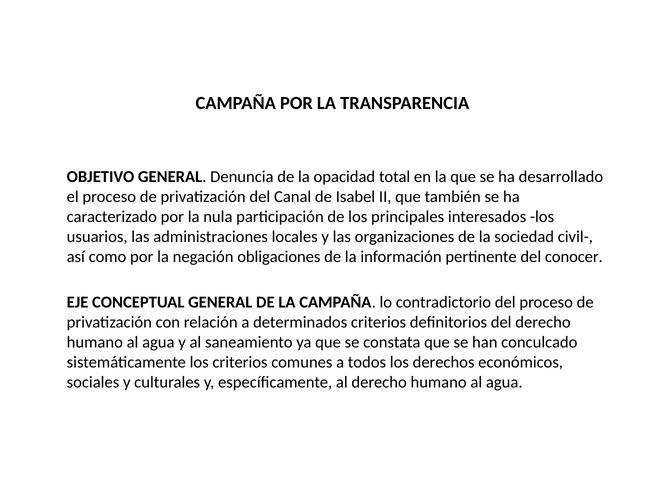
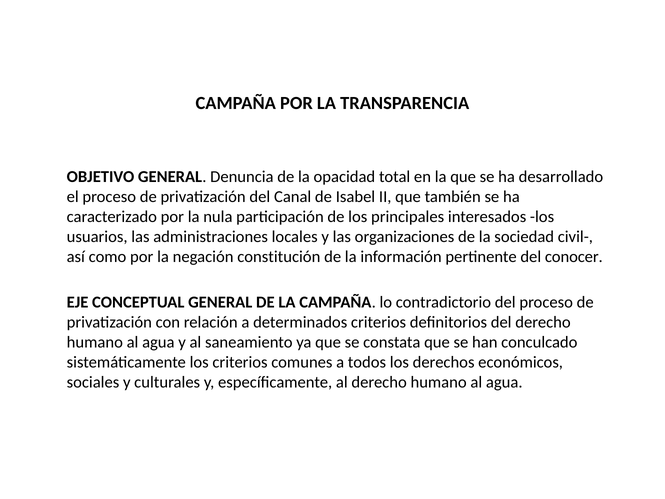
obligaciones: obligaciones -> constitución (279, 256)
